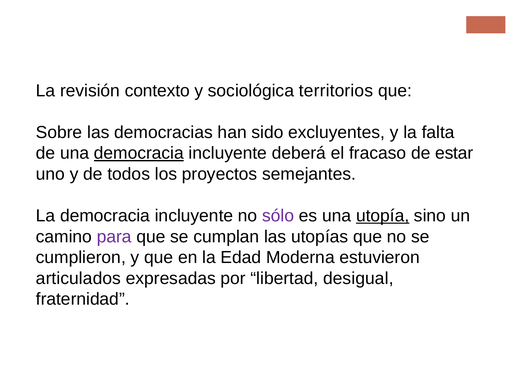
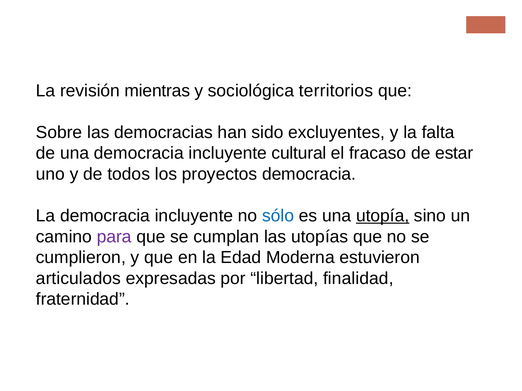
contexto: contexto -> mientras (157, 91)
democracia underline: present -> none (139, 153)
deberá: deberá -> cultural (299, 153)
proyectos semejantes: semejantes -> democracia (309, 174)
sólo colour: purple -> blue (278, 216)
desigual: desigual -> finalidad (358, 279)
